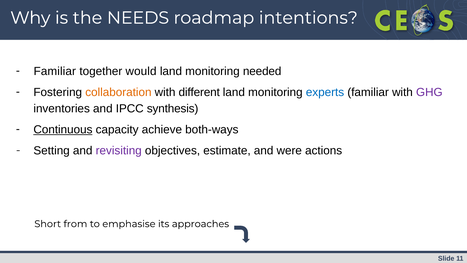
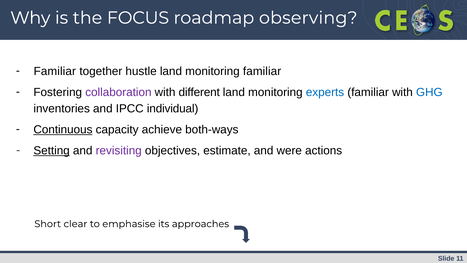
NEEDS: NEEDS -> FOCUS (138, 18)
intentions: intentions -> observing (308, 18)
would: would -> hustle (141, 71)
monitoring needed: needed -> familiar (262, 71)
collaboration colour: orange -> purple (118, 92)
GHG colour: purple -> blue (429, 92)
synthesis: synthesis -> individual (173, 108)
Setting underline: none -> present (52, 150)
from: from -> clear (75, 224)
